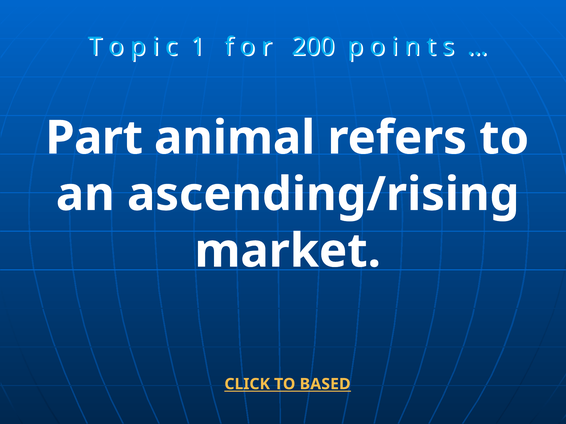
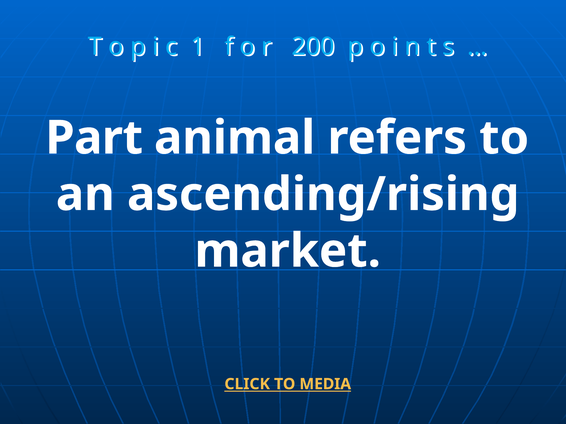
BASED: BASED -> MEDIA (325, 384)
